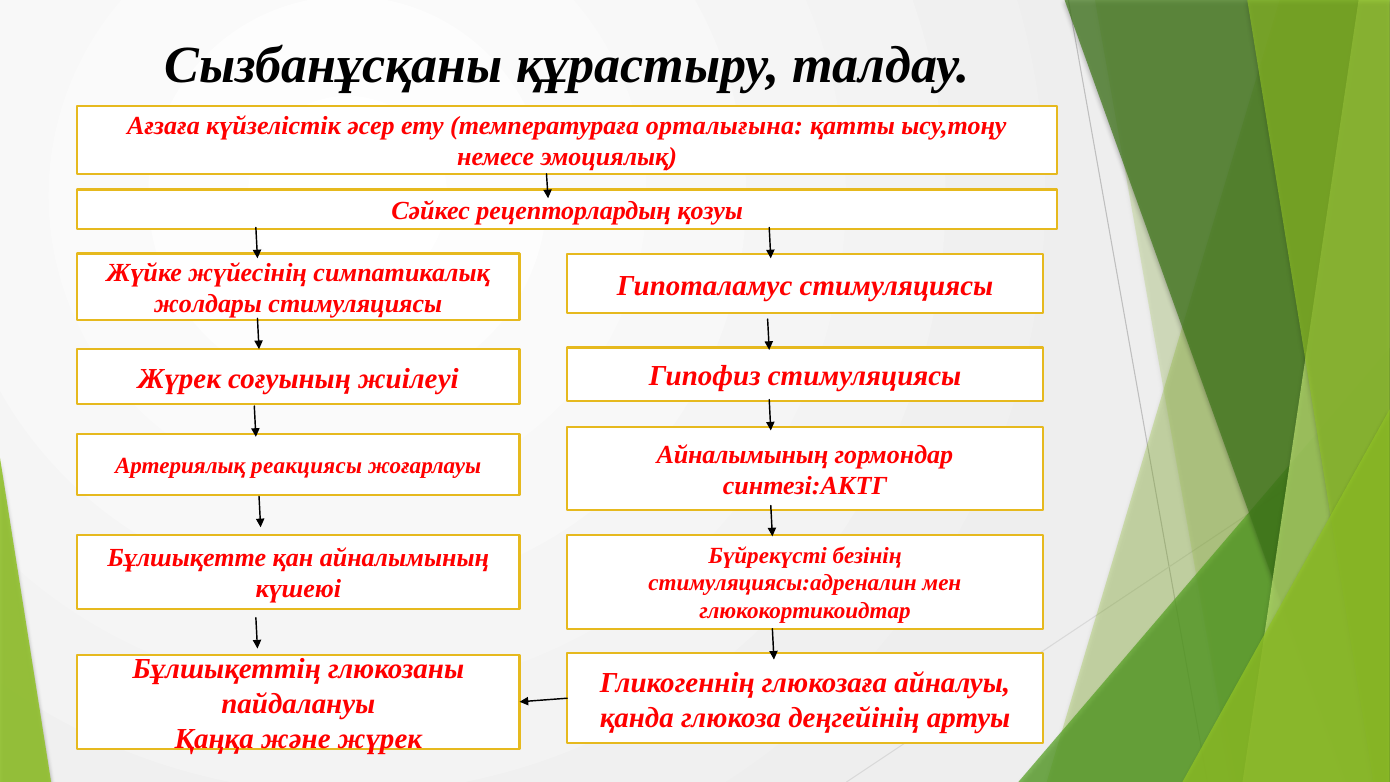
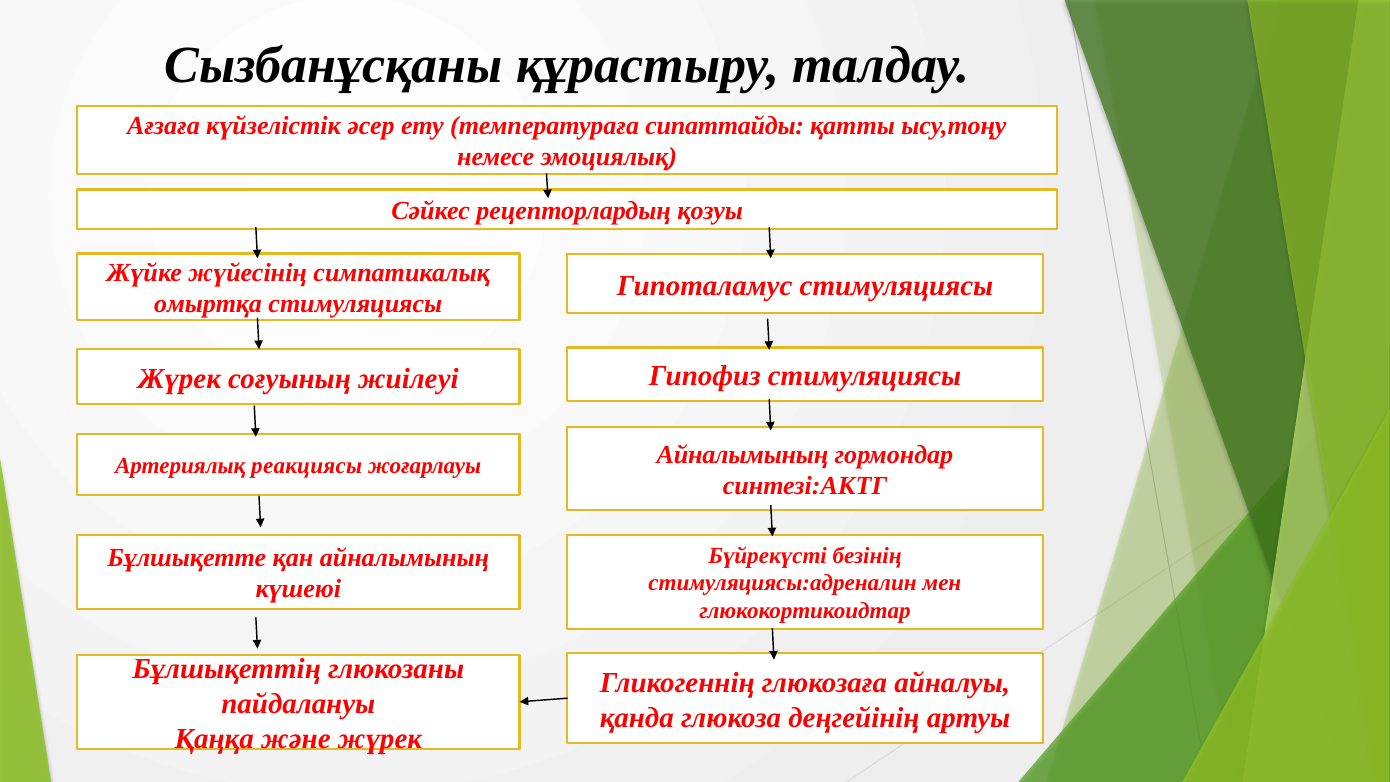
орталығына: орталығына -> сипаттайды (725, 126)
жолдары: жолдары -> омыртқа (208, 304)
